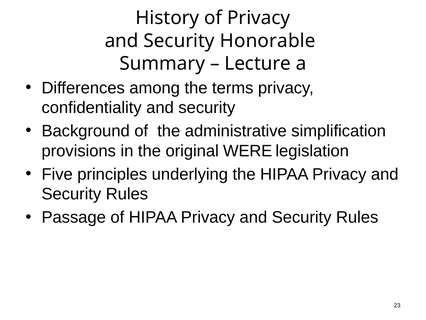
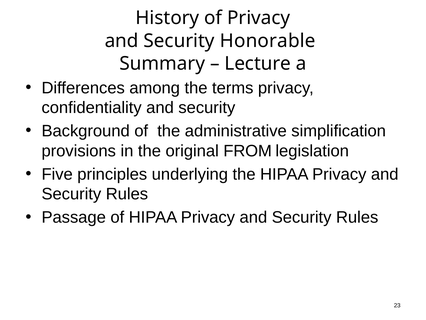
WERE: WERE -> FROM (248, 151)
